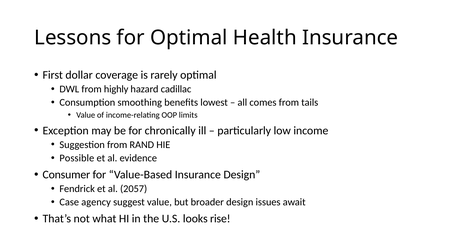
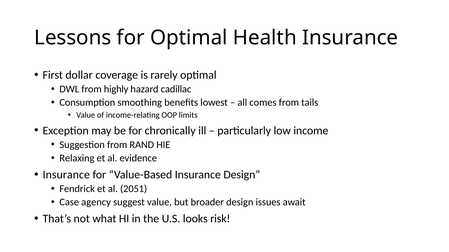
Possible: Possible -> Relaxing (77, 158)
Consumer: Consumer -> Insurance (66, 175)
2057: 2057 -> 2051 (134, 189)
rise: rise -> risk (220, 219)
